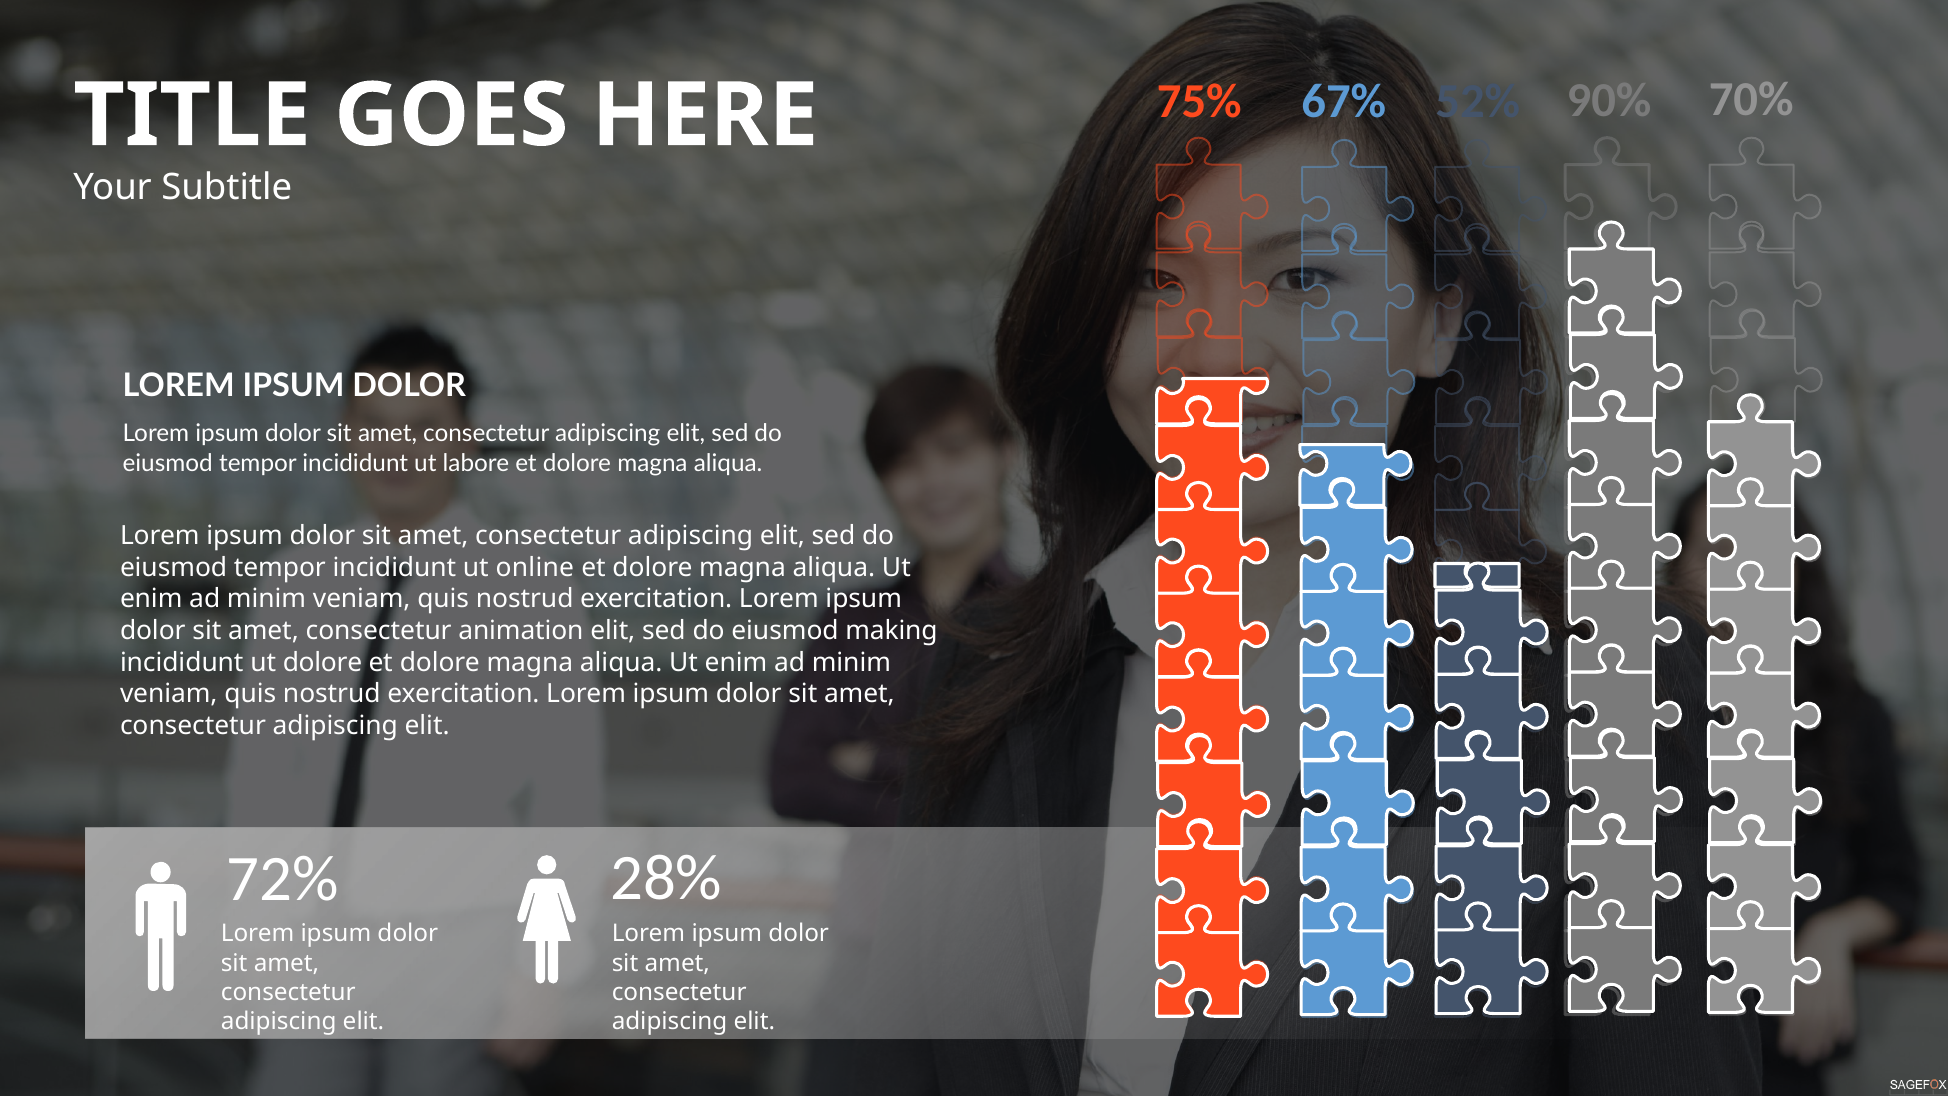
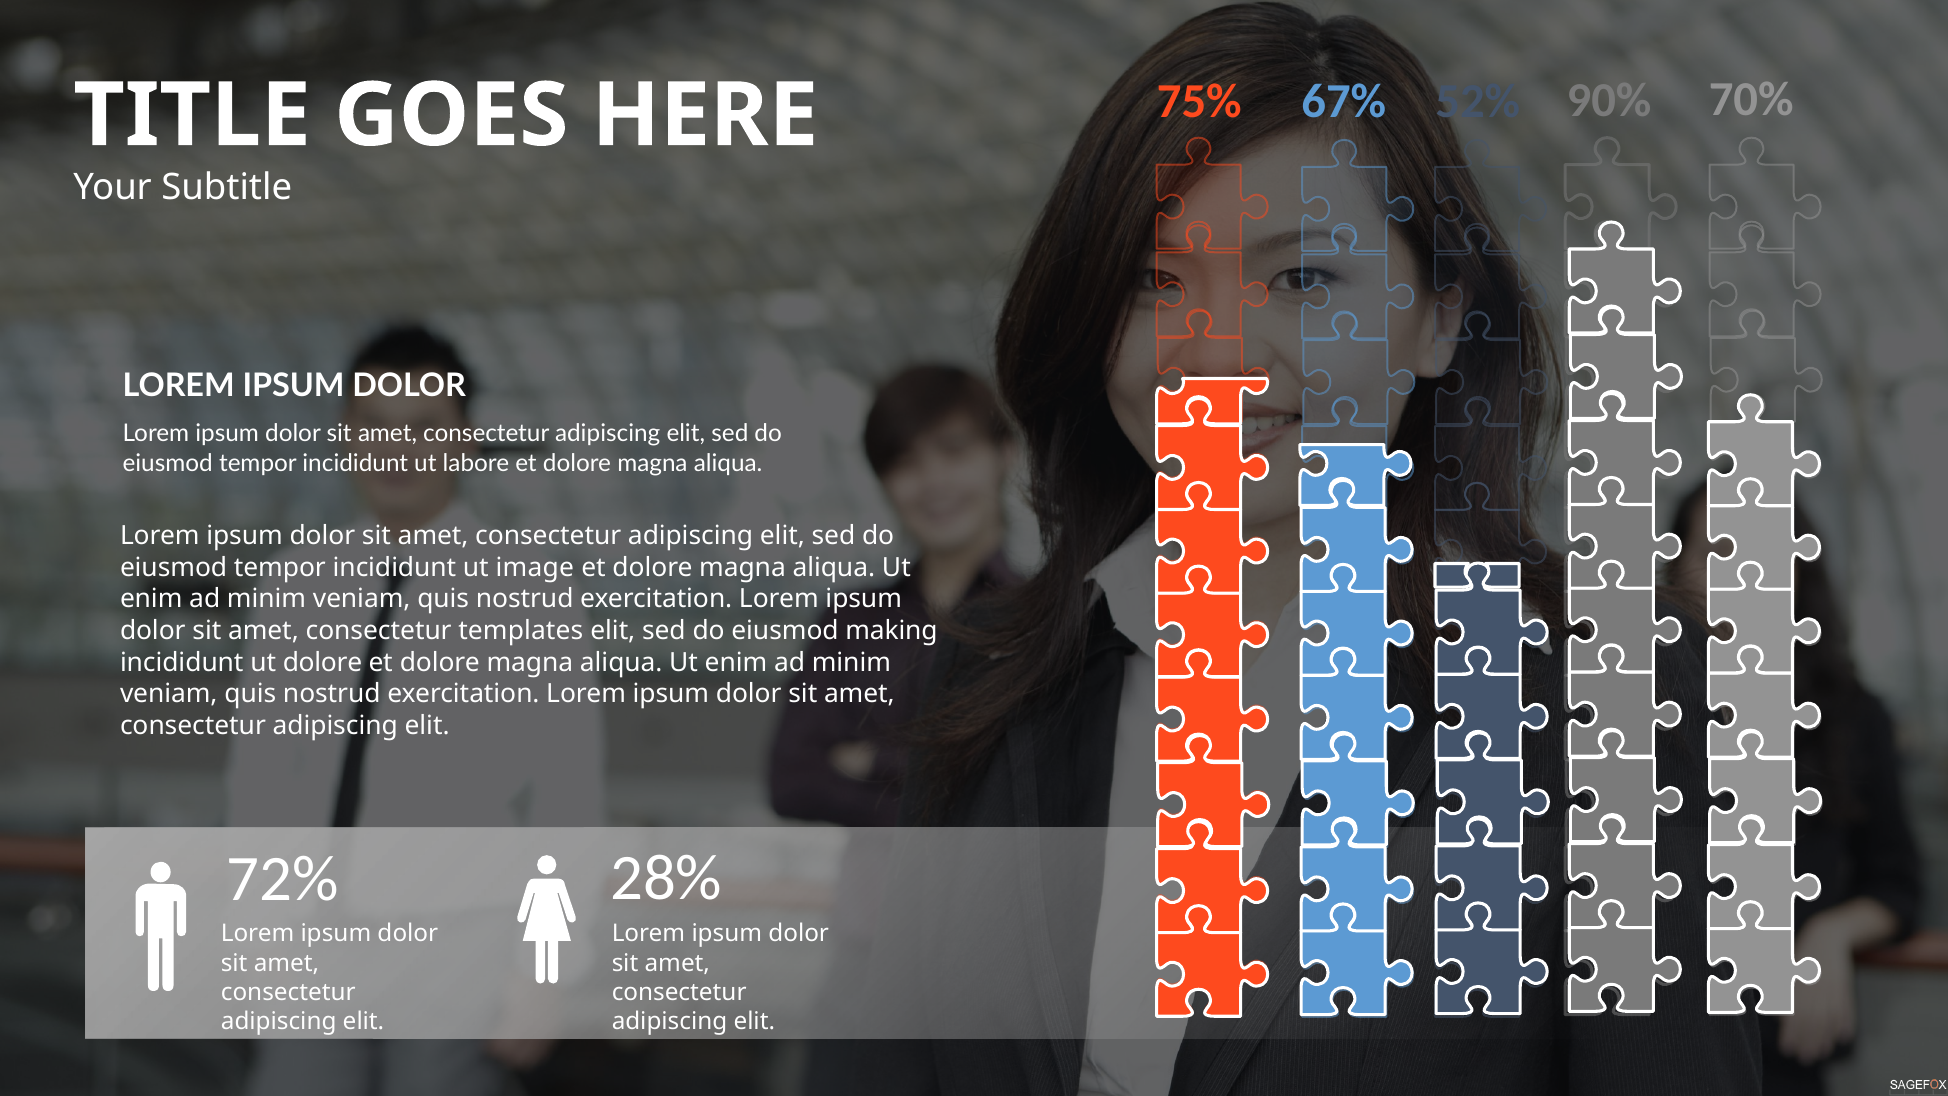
online: online -> image (535, 567)
animation: animation -> templates (521, 631)
